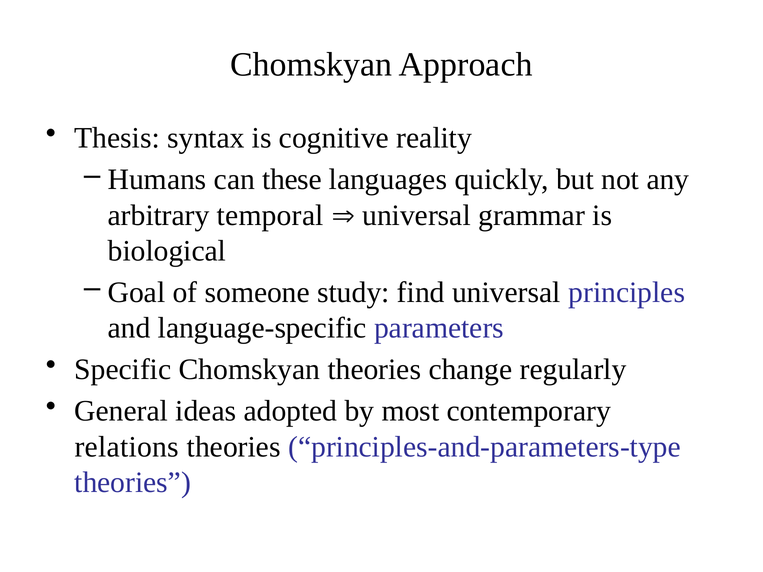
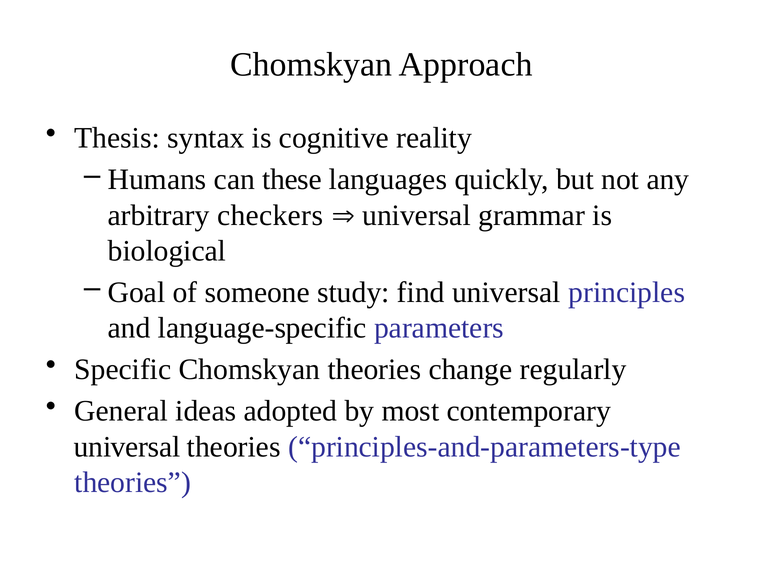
temporal: temporal -> checkers (270, 215)
relations: relations -> universal (127, 447)
